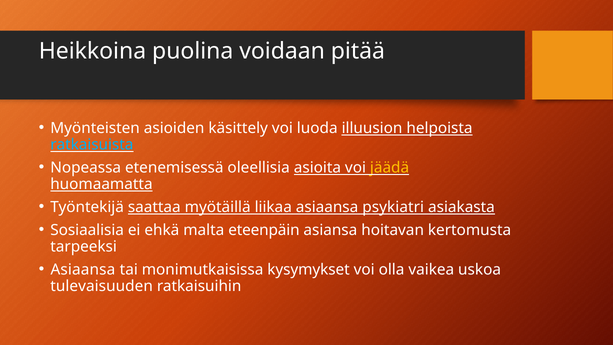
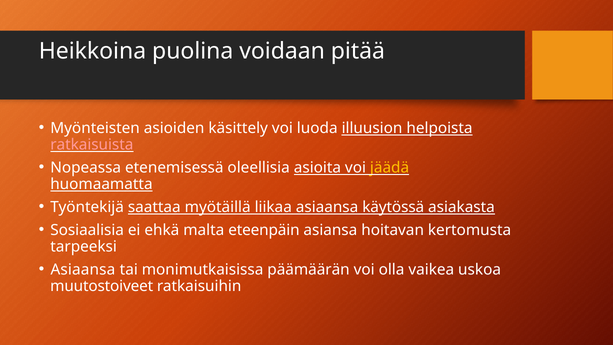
ratkaisuista colour: light blue -> pink (92, 145)
psykiatri: psykiatri -> käytössä (393, 207)
kysymykset: kysymykset -> päämäärän (309, 269)
tulevaisuuden: tulevaisuuden -> muutostoiveet (102, 286)
